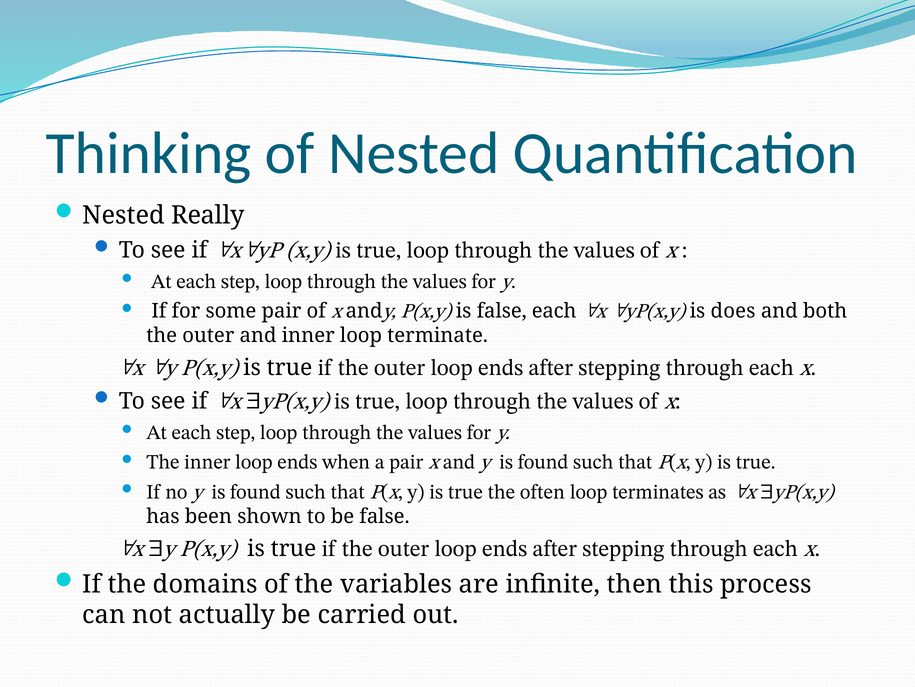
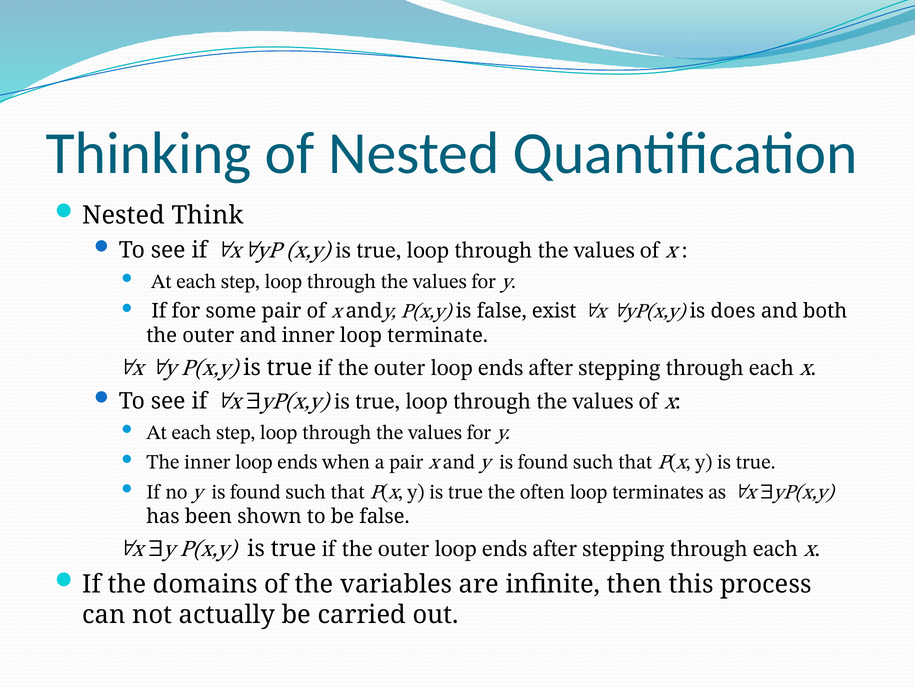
Really: Really -> Think (208, 215)
each: each -> exist (554, 311)
